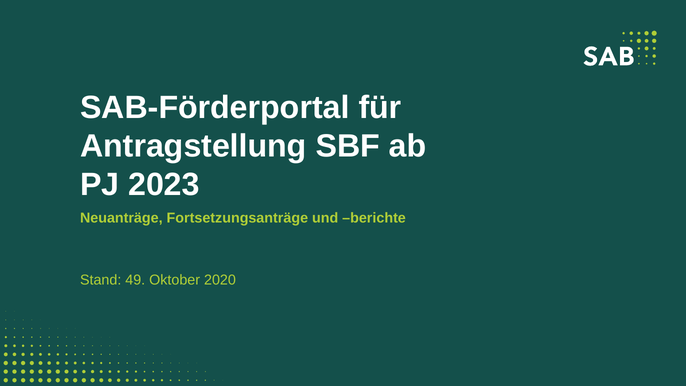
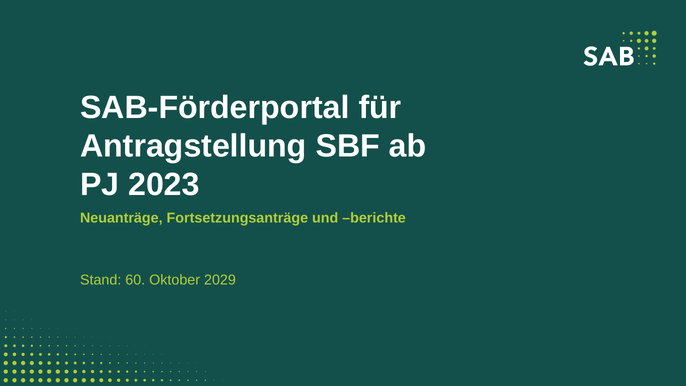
49: 49 -> 60 (135, 280)
2020: 2020 -> 2029 (220, 280)
